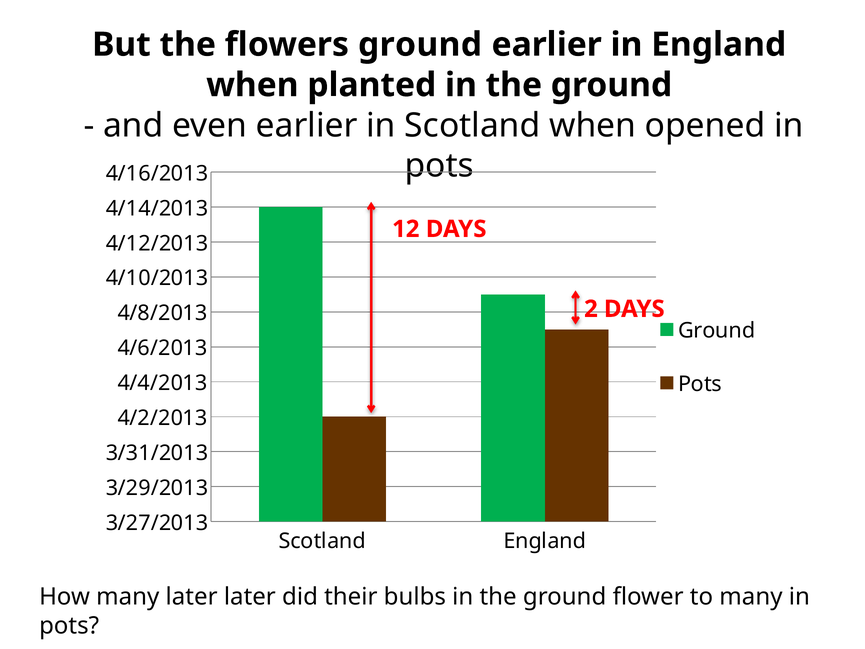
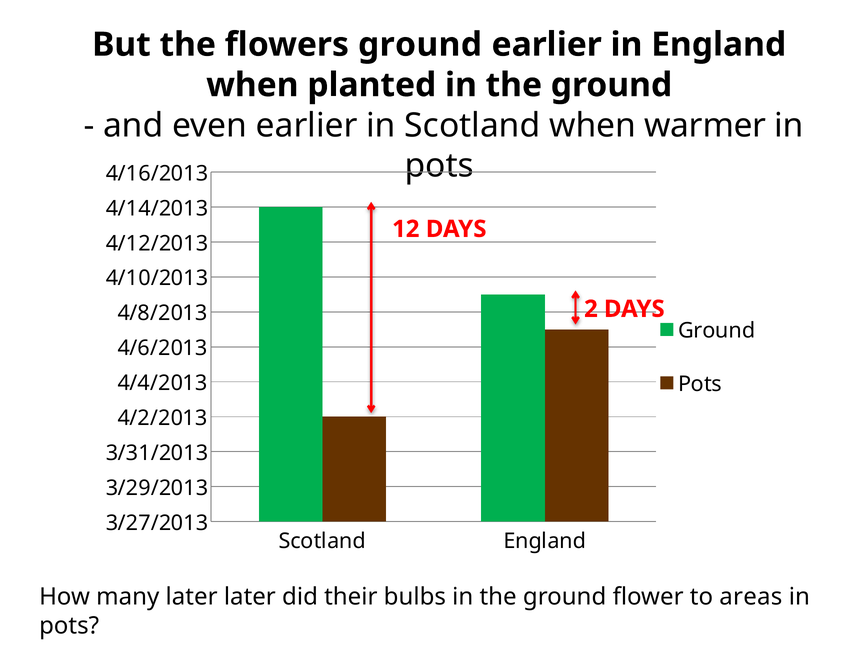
opened: opened -> warmer (705, 125)
to many: many -> areas (751, 597)
